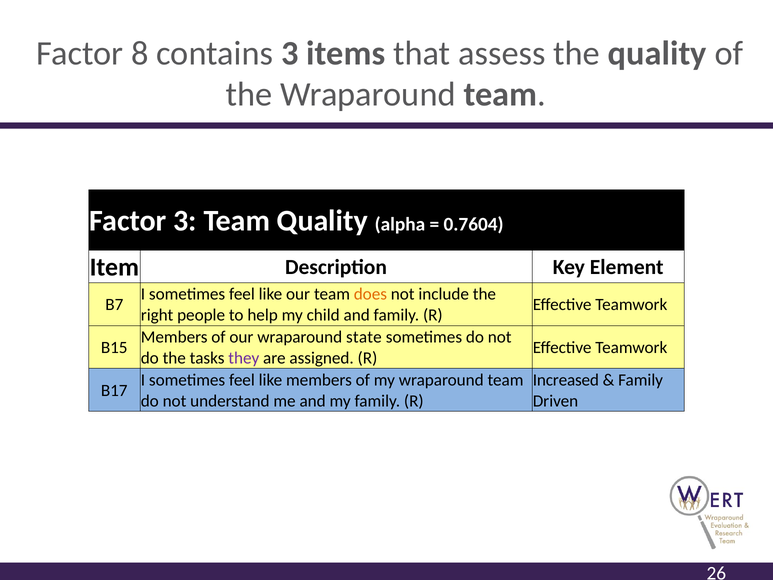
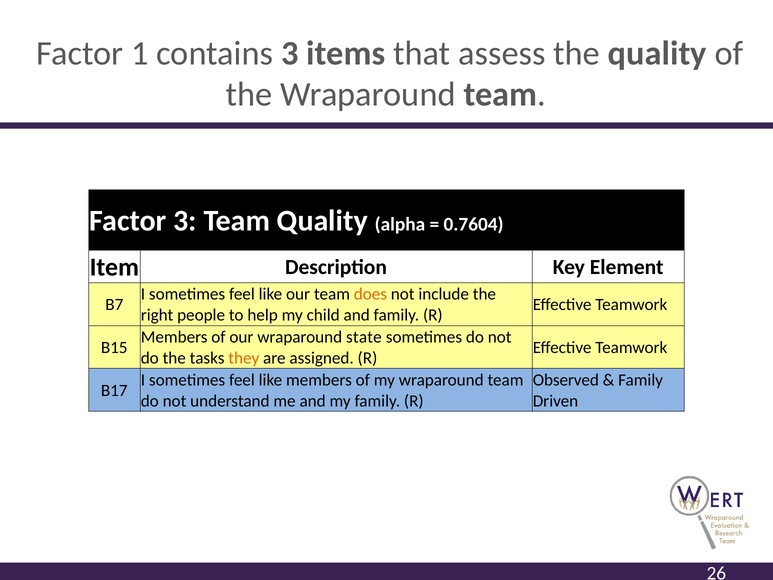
8: 8 -> 1 (140, 53)
they colour: purple -> orange (244, 358)
Increased: Increased -> Observed (566, 380)
